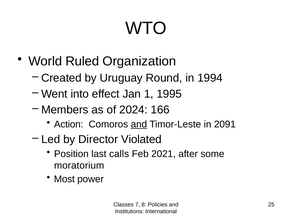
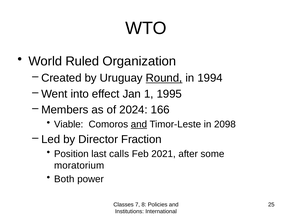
Round underline: none -> present (164, 78)
Action: Action -> Viable (69, 124)
2091: 2091 -> 2098 (225, 124)
Violated: Violated -> Fraction (141, 139)
Most: Most -> Both (64, 179)
